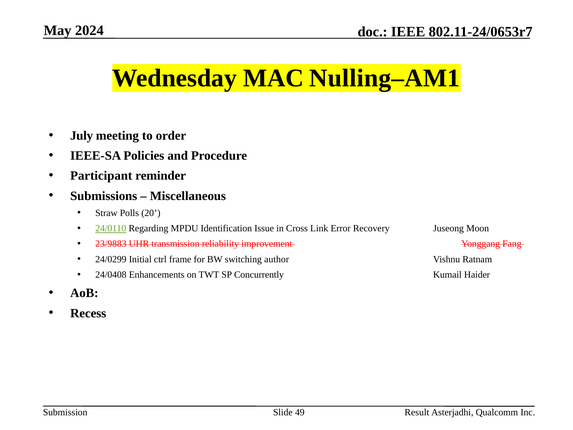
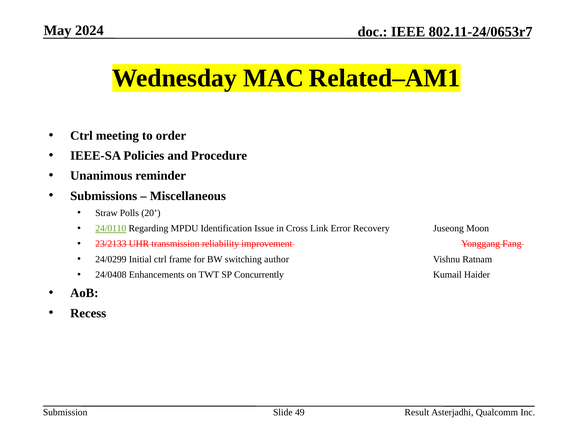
Nulling–AM1: Nulling–AM1 -> Related–AM1 (385, 78)
July: July -> Ctrl (82, 136)
Participant: Participant -> Unanimous (101, 176)
23/9883: 23/9883 -> 23/2133 (111, 244)
